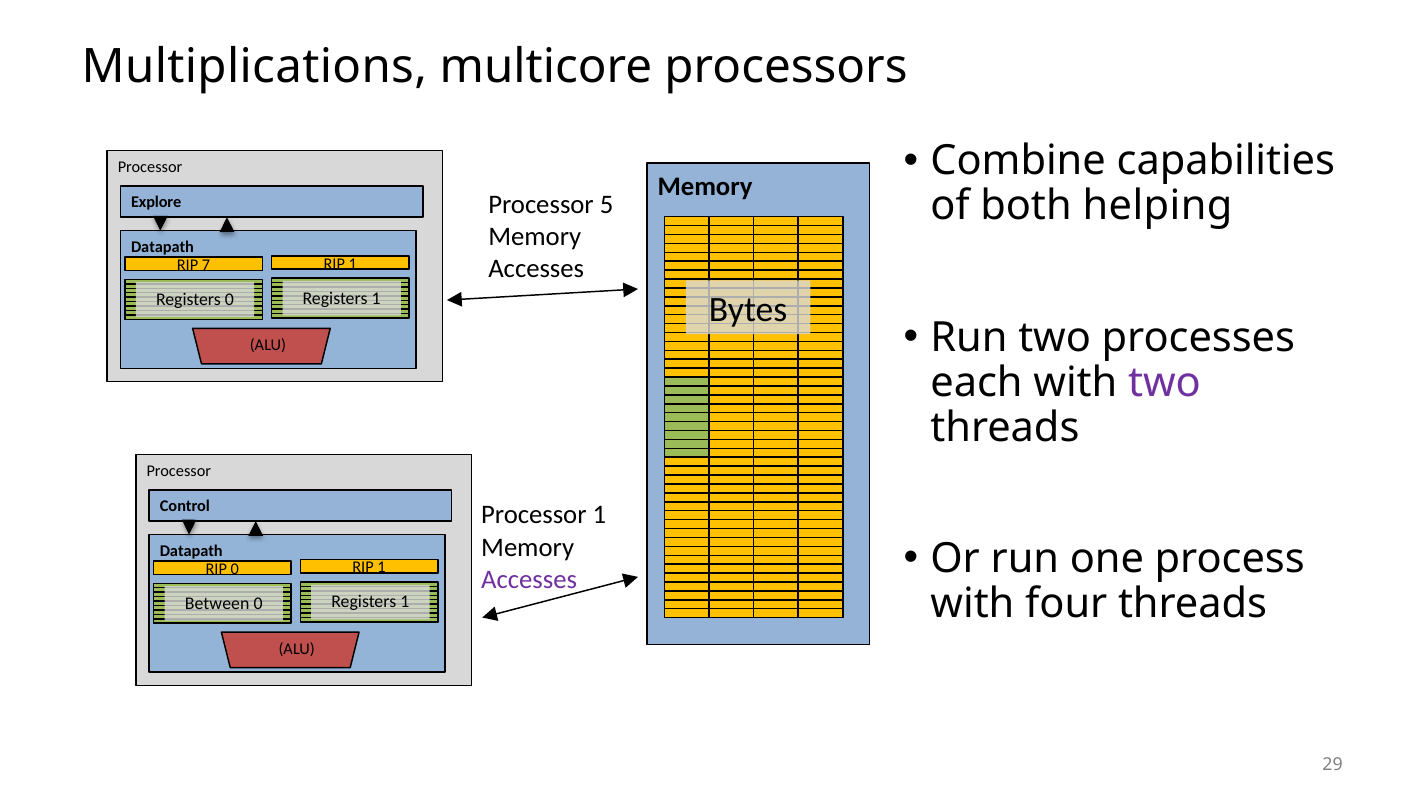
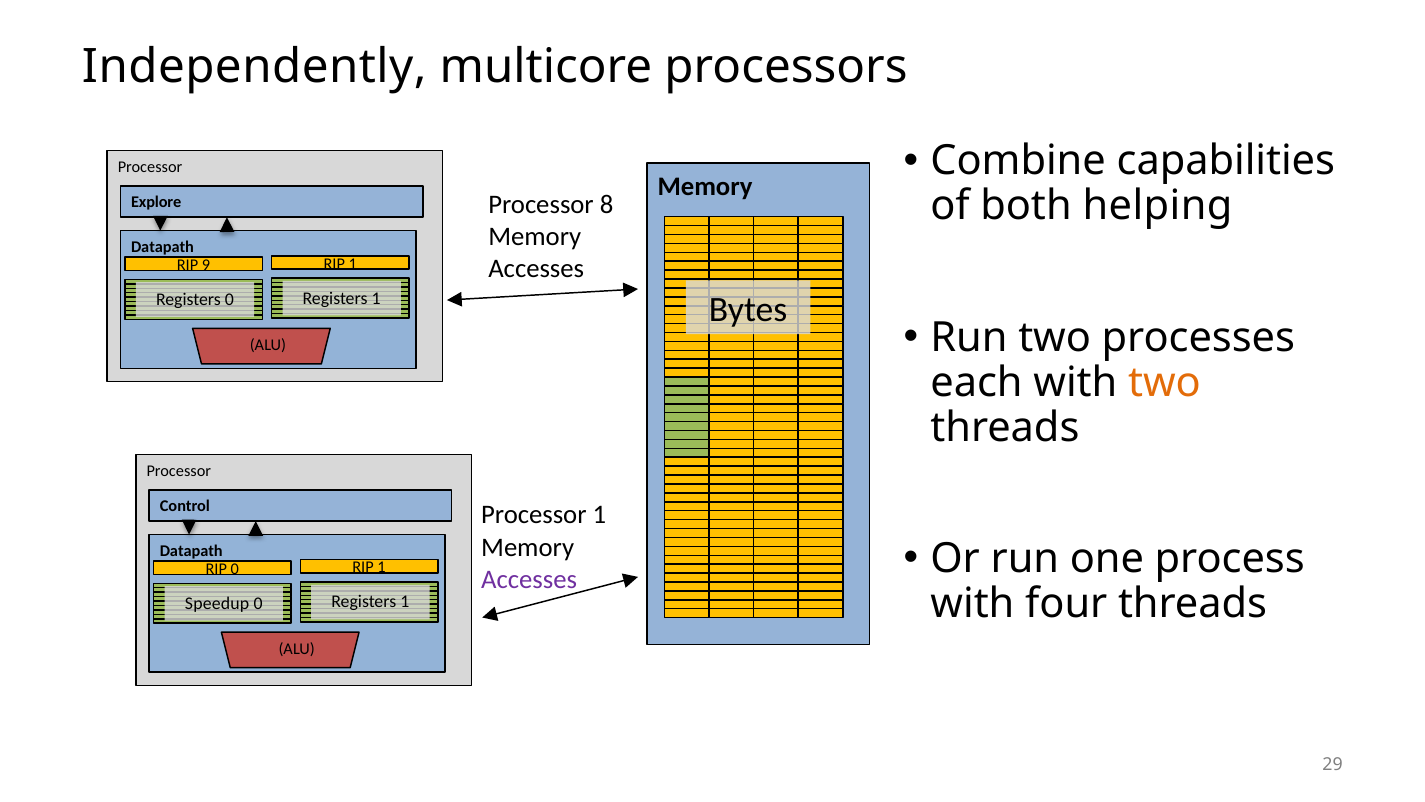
Multiplications: Multiplications -> Independently (254, 66)
5: 5 -> 8 (607, 204)
7: 7 -> 9 (206, 265)
two colour: purple -> orange (1165, 382)
Between: Between -> Speedup (217, 603)
